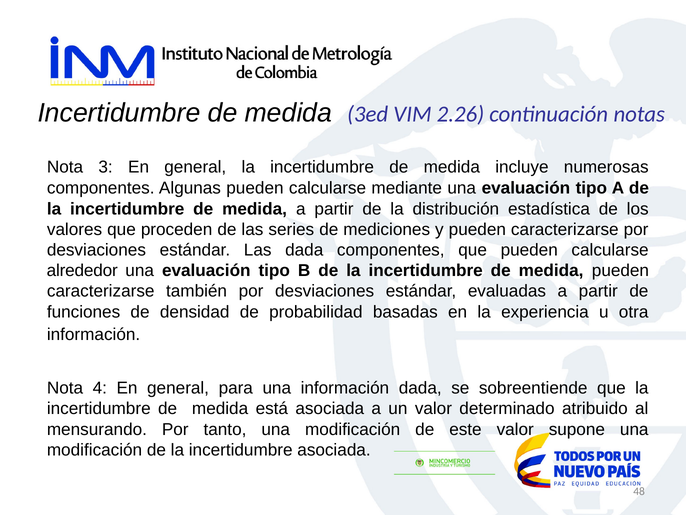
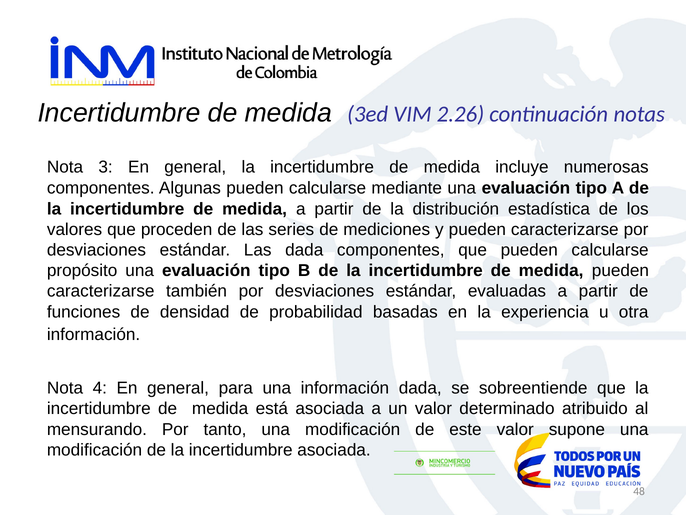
alrededor: alrededor -> propósito (82, 270)
